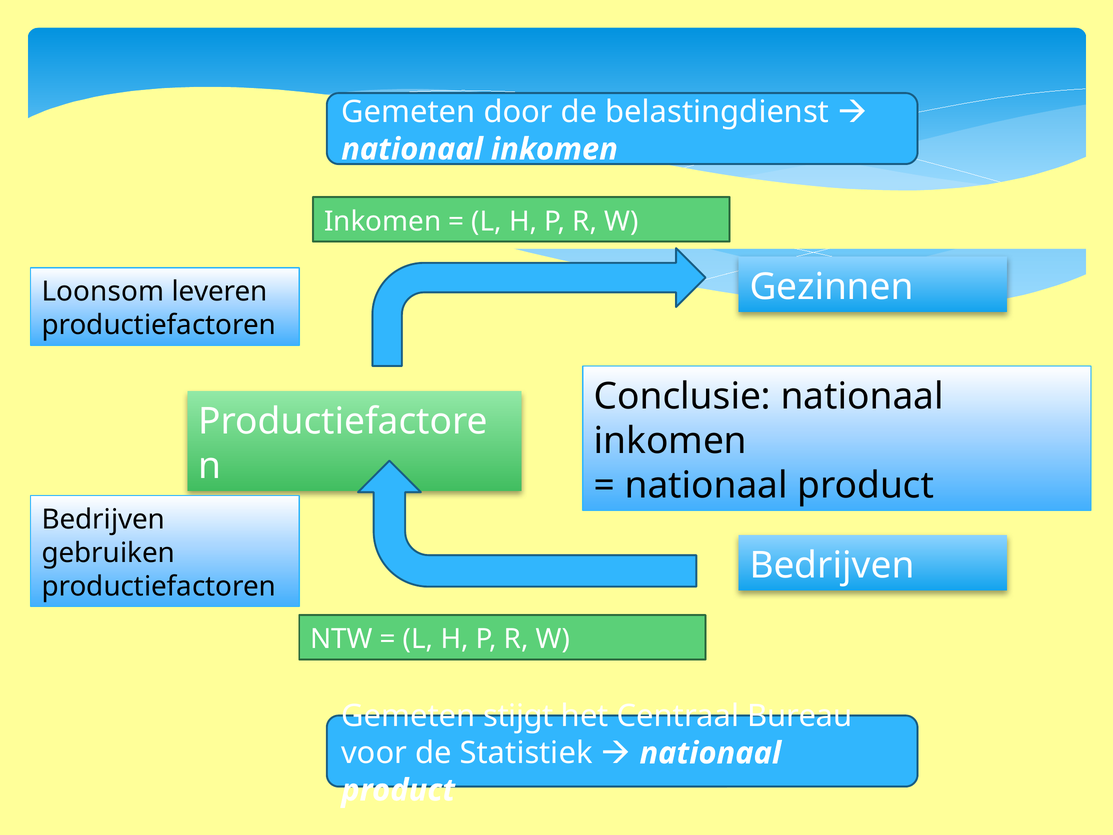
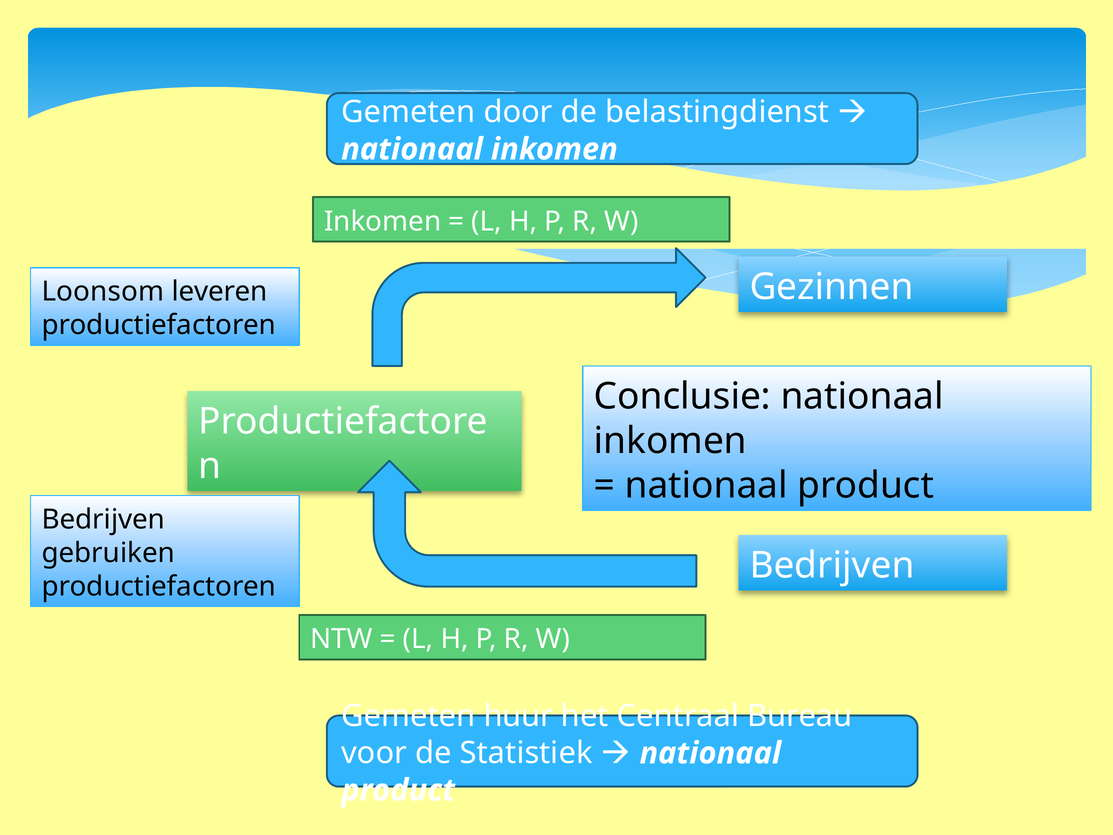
stijgt: stijgt -> huur (518, 716)
